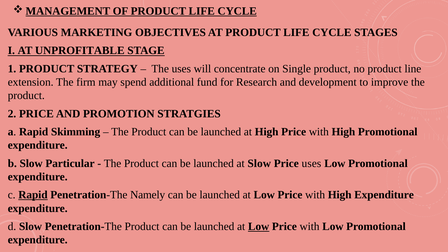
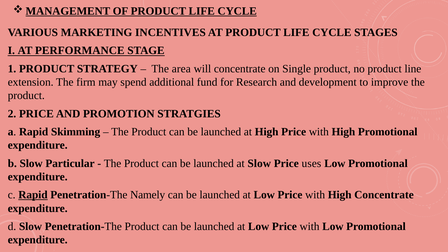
OBJECTIVES: OBJECTIVES -> INCENTIVES (170, 33)
UNPROFITABLE: UNPROFITABLE -> PERFORMANCE (80, 51)
The uses: uses -> area (181, 69)
High Expenditure: Expenditure -> Concentrate (384, 195)
Low underline: present -> none (259, 226)
